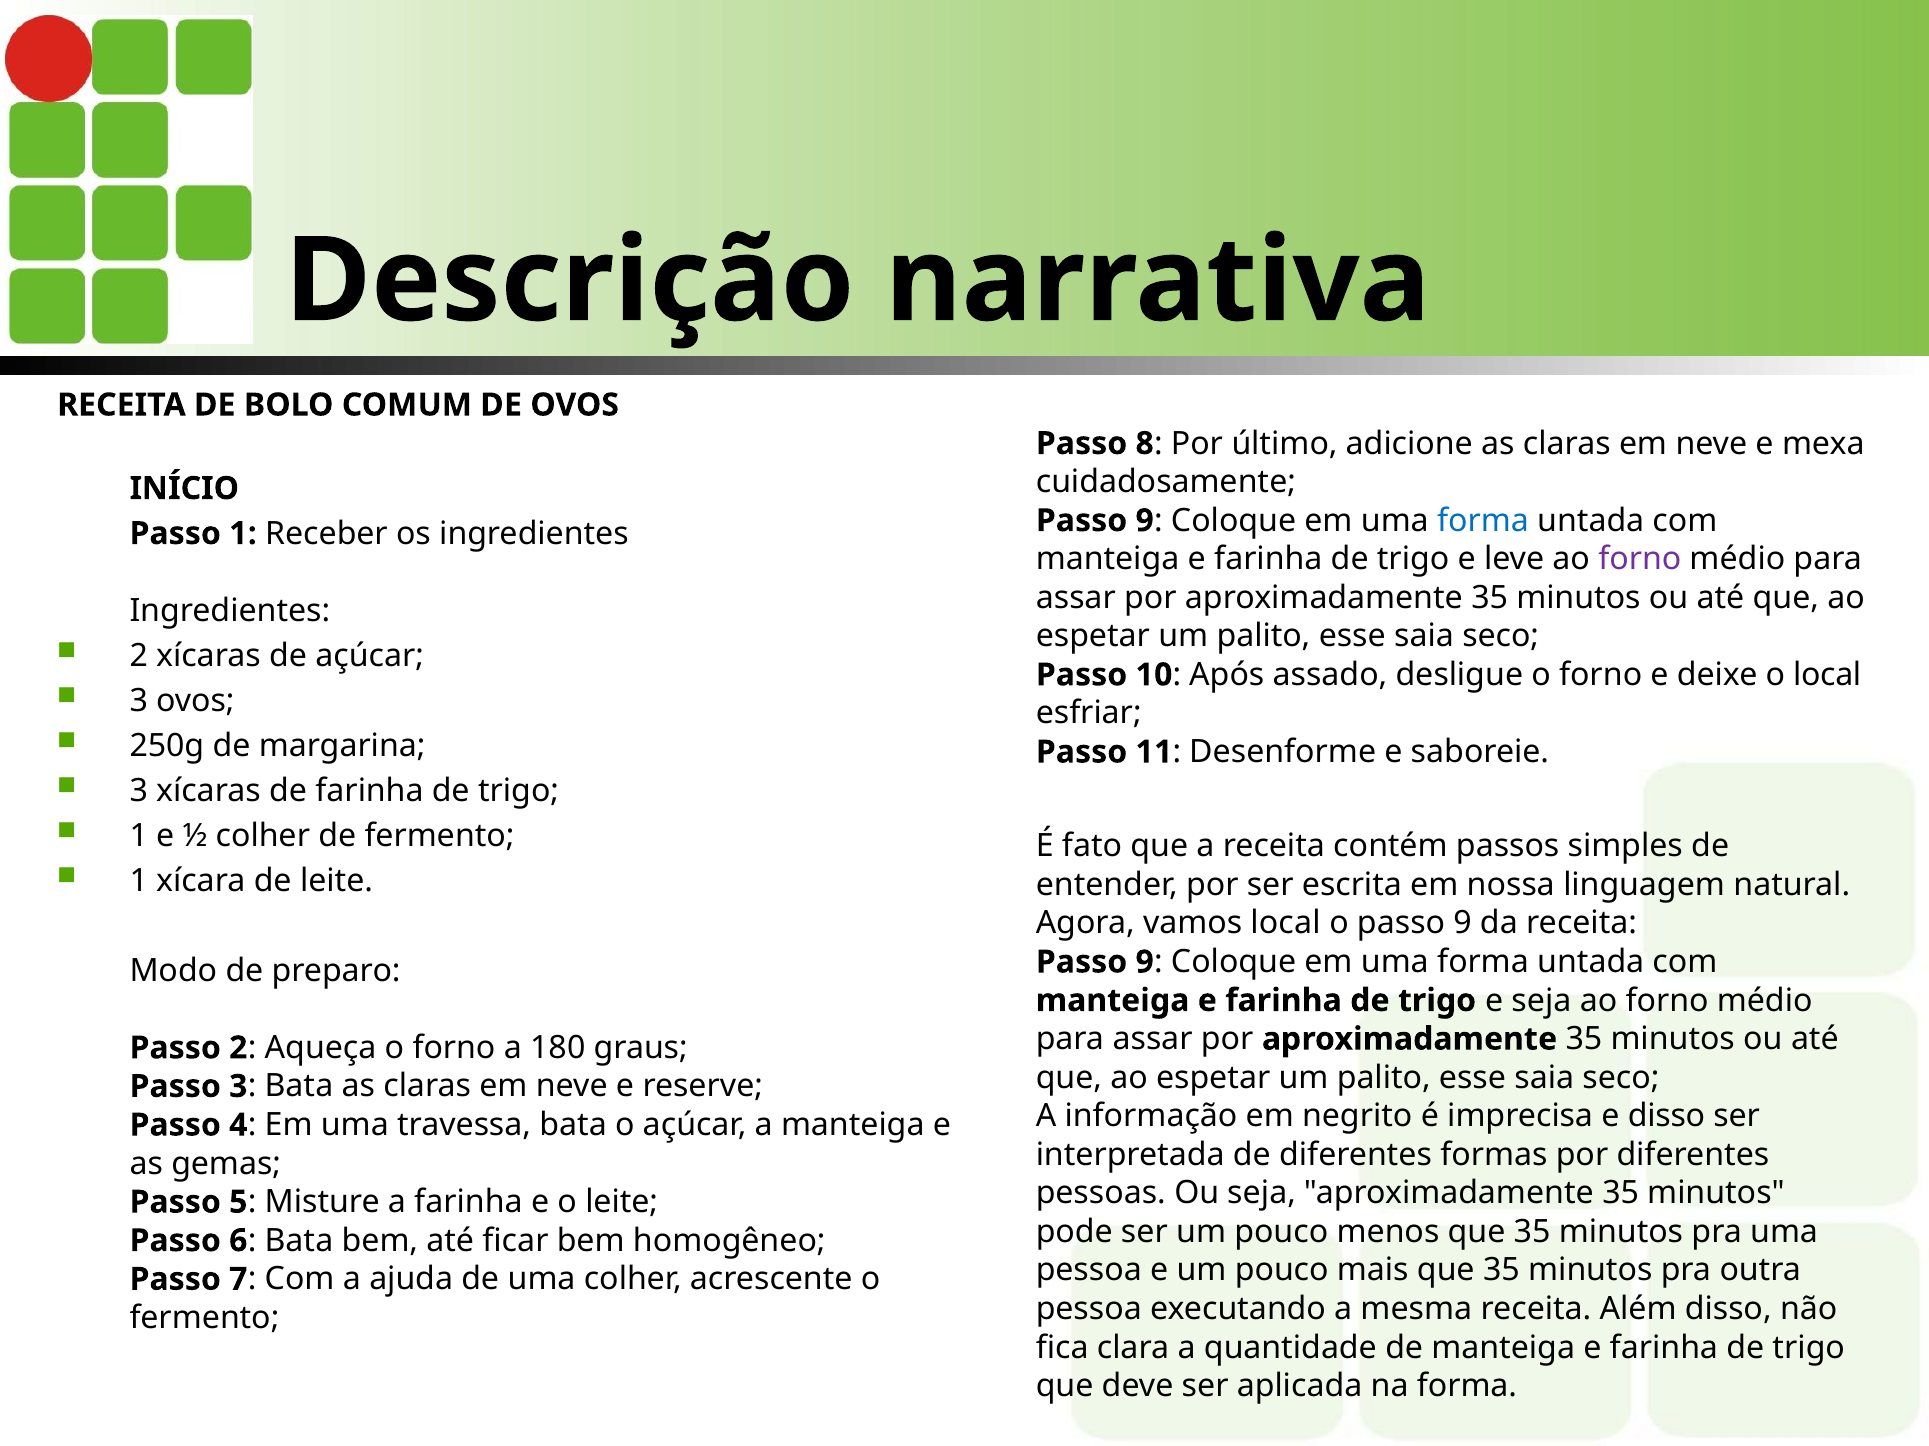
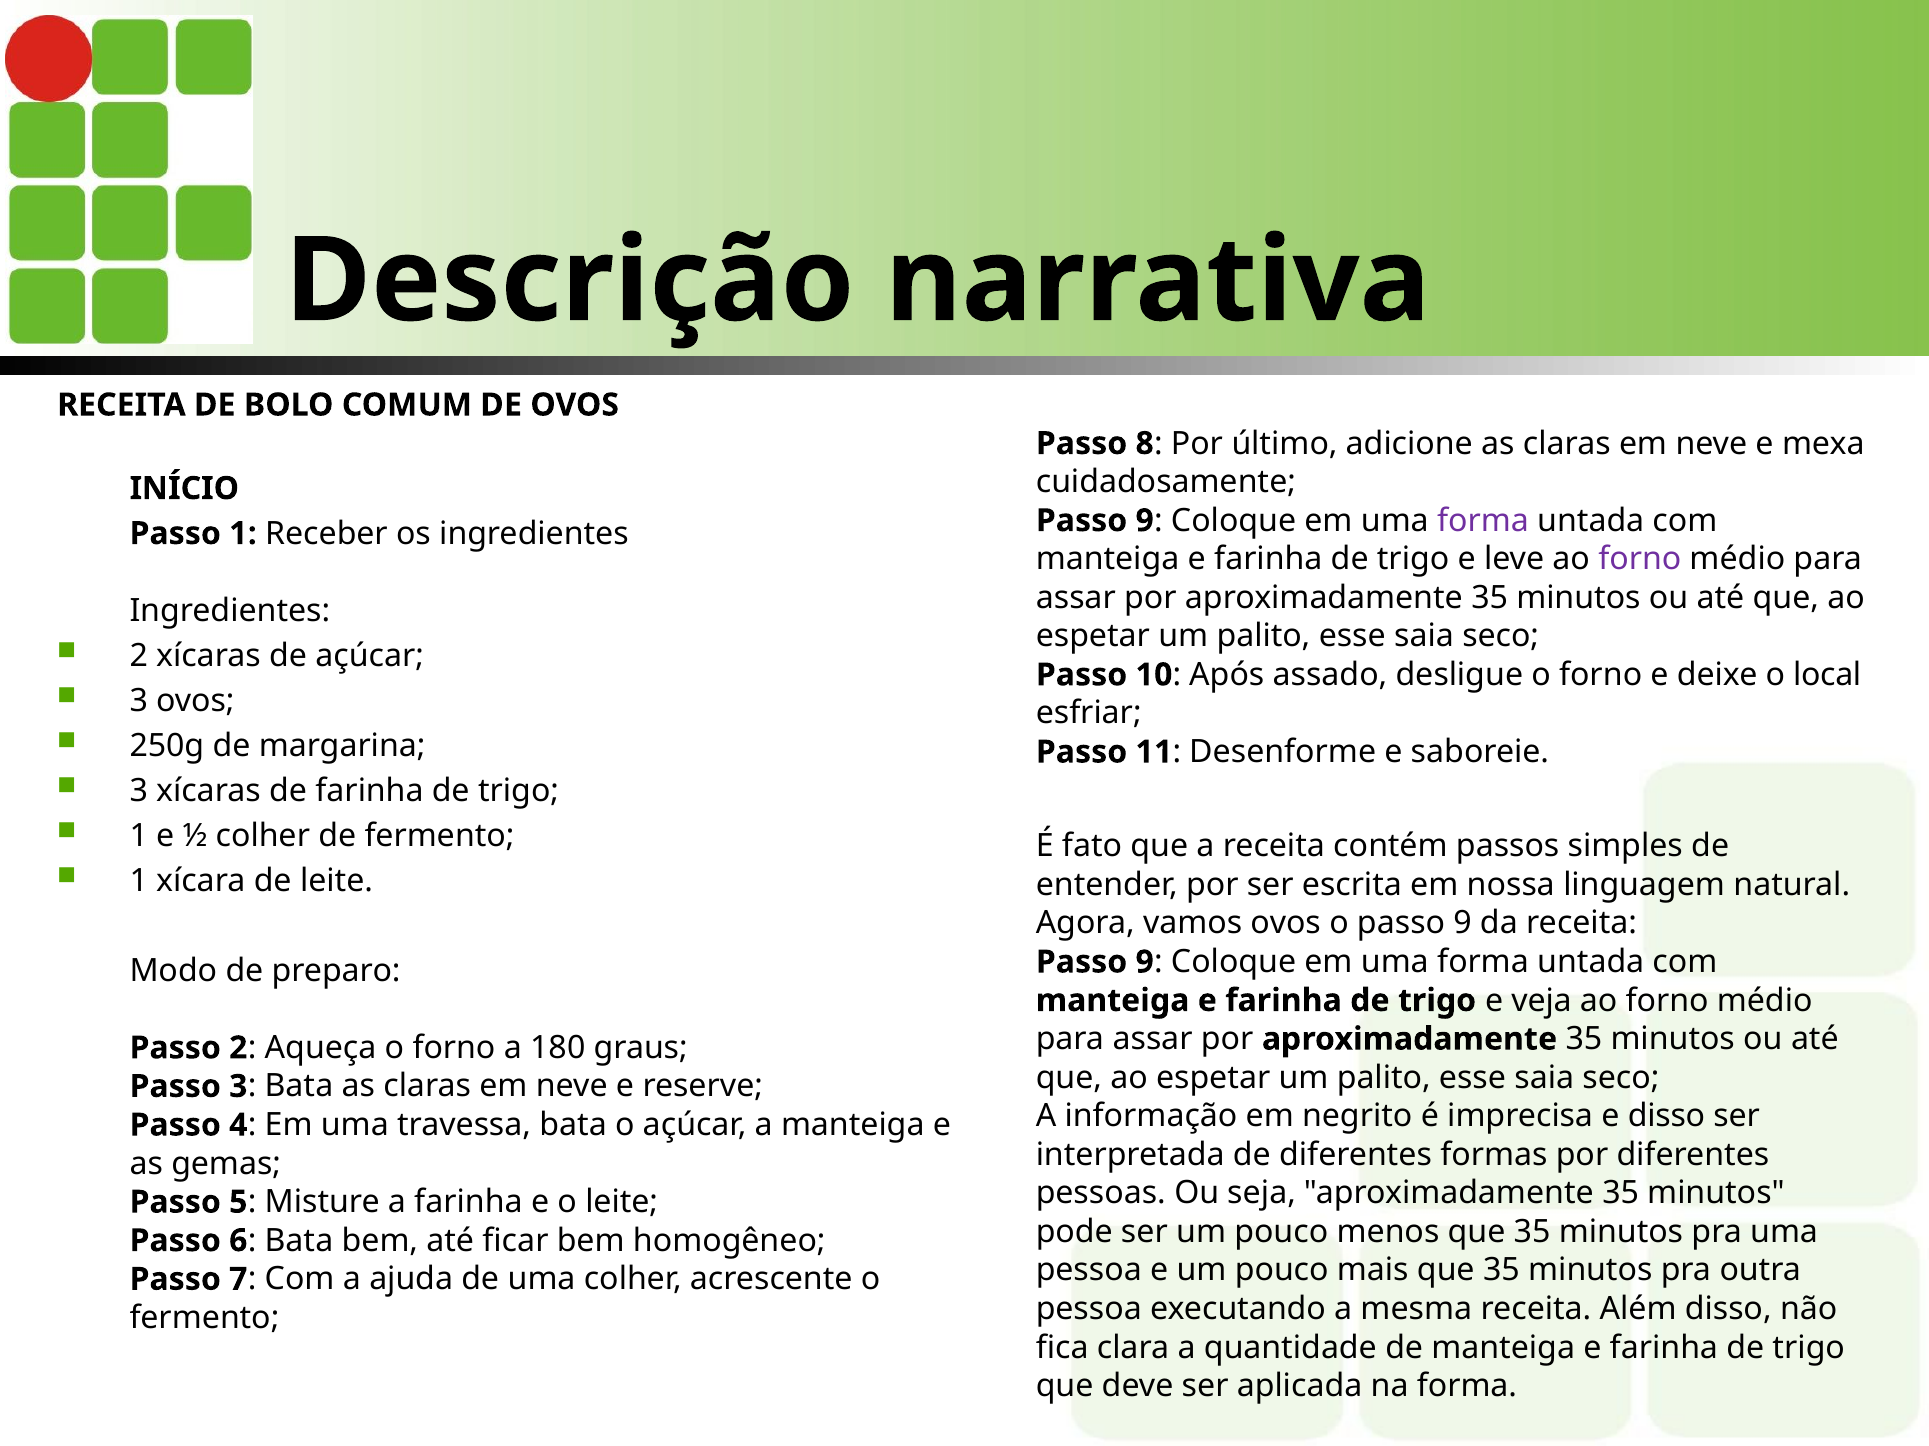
forma colour: blue -> purple (1483, 521)
vamos local: local -> ovos (1286, 924)
e seja: seja -> veja (1542, 1001)
